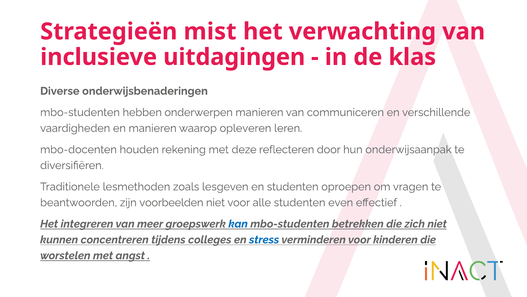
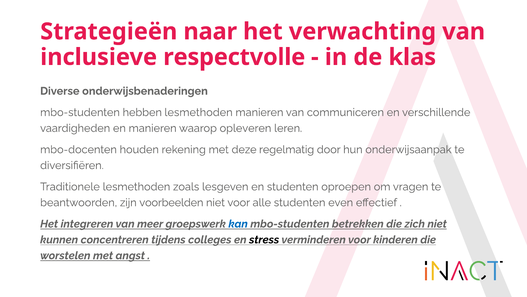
mist: mist -> naar (210, 32)
uitdagingen: uitdagingen -> respectvolle (234, 57)
hebben onderwerpen: onderwerpen -> lesmethoden (199, 112)
reflecteren: reflecteren -> regelmatig (287, 149)
stress colour: blue -> black (264, 239)
